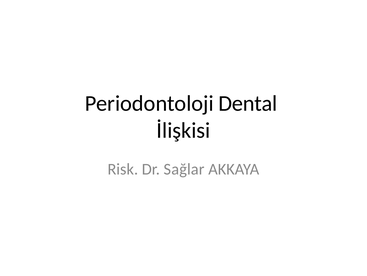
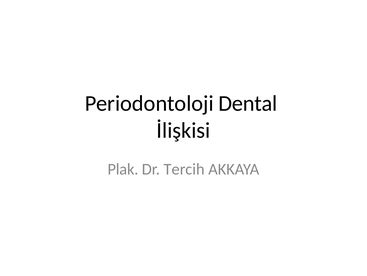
Risk: Risk -> Plak (123, 169)
Sağlar: Sağlar -> Tercih (184, 169)
